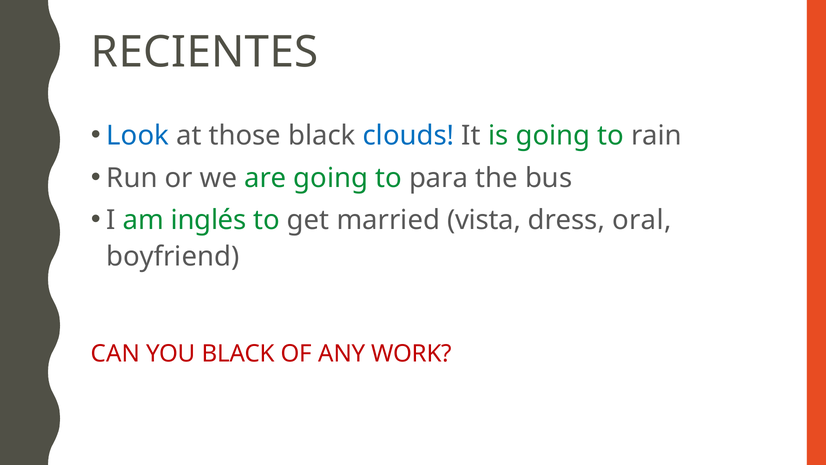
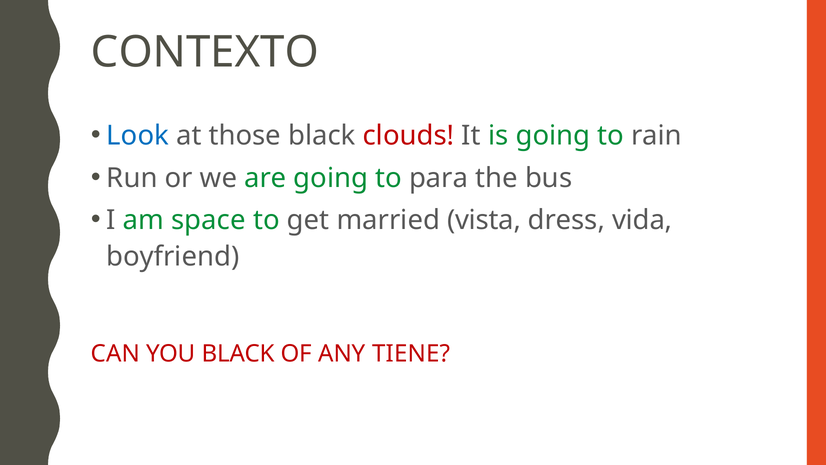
RECIENTES: RECIENTES -> CONTEXTO (205, 52)
clouds colour: blue -> red (409, 135)
inglés: inglés -> space (208, 220)
oral: oral -> vida (642, 220)
WORK: WORK -> TIENE (411, 354)
